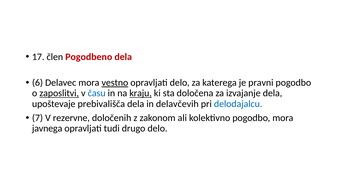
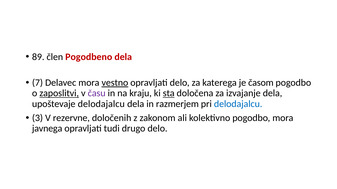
17: 17 -> 89 (38, 57)
6: 6 -> 7 (37, 83)
pravni: pravni -> časom (261, 83)
času colour: blue -> purple (97, 94)
kraju underline: present -> none (141, 94)
sta underline: none -> present (169, 94)
upoštevaje prebivališča: prebivališča -> delodajalcu (101, 104)
delavčevih: delavčevih -> razmerjem (177, 104)
7: 7 -> 3 (37, 118)
